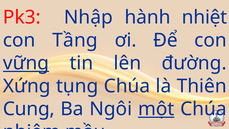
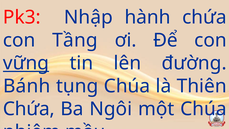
hành nhiệt: nhiệt -> chứa (204, 17)
Xứng: Xứng -> Bánh (27, 86)
Cung: Cung -> Chứa (29, 109)
một underline: present -> none (156, 109)
